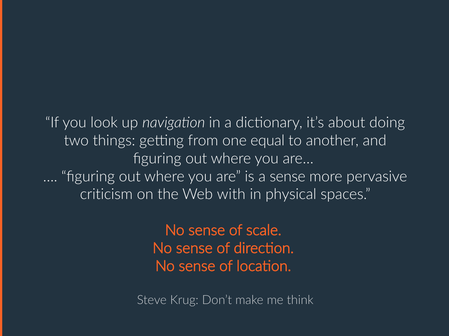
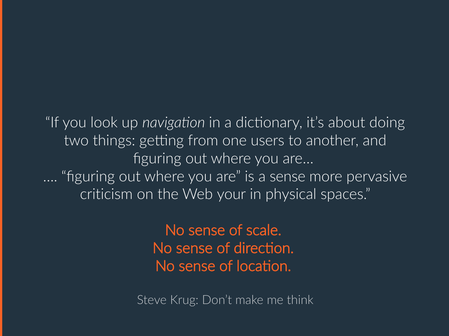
equal: equal -> users (268, 141)
with: with -> your (231, 195)
